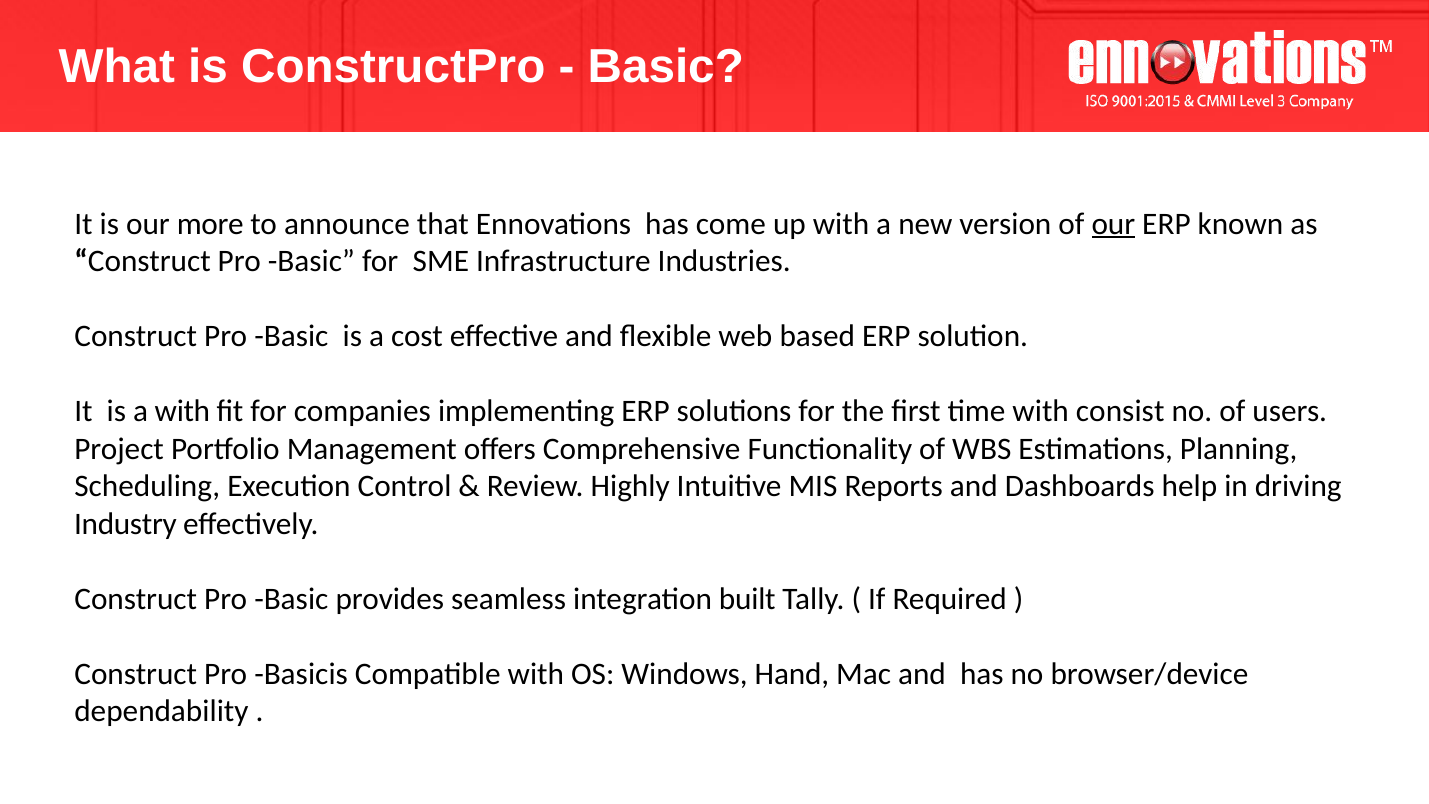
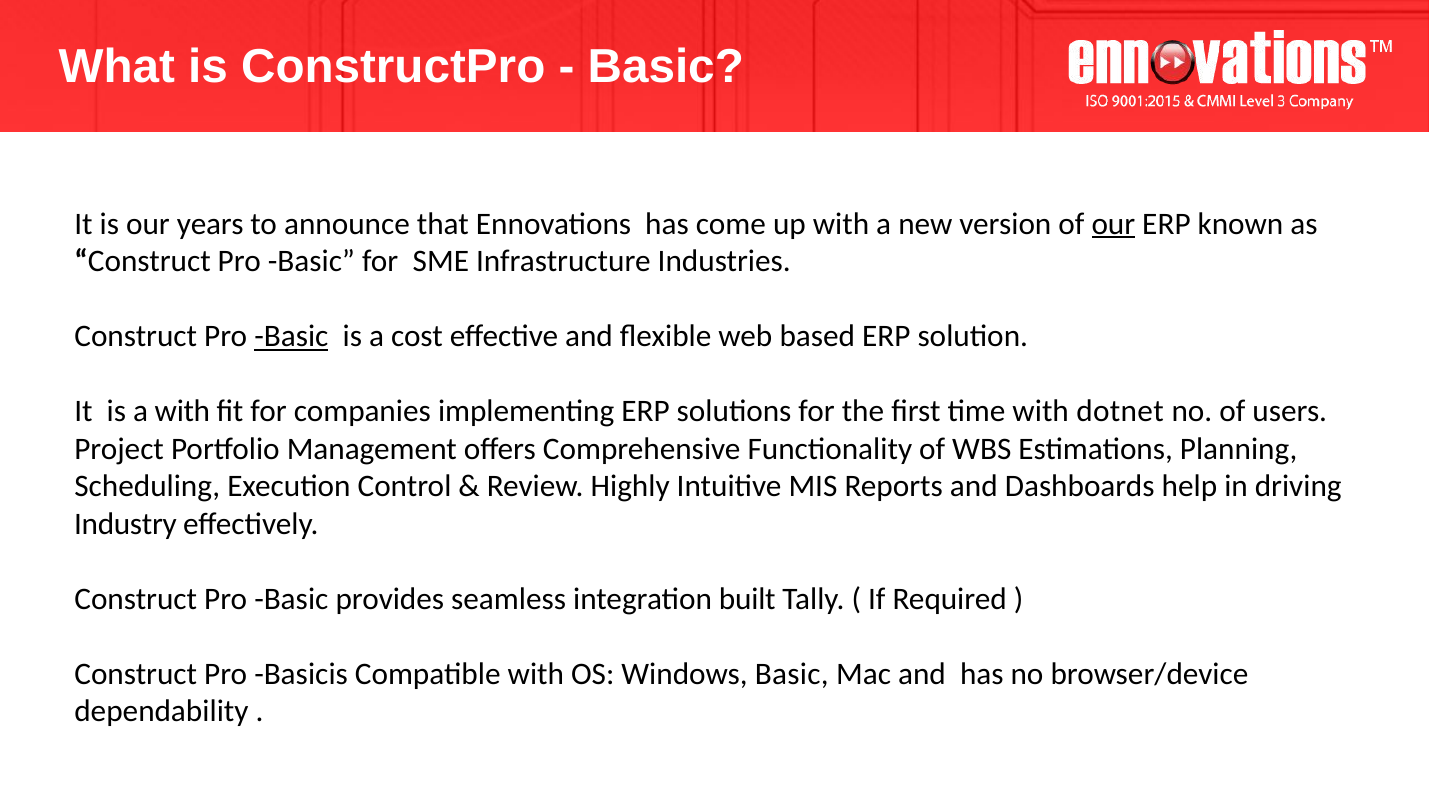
more: more -> years (210, 224)
Basic underline: none -> present (291, 336)
consist: consist -> dotnet (1120, 411)
Windows Hand: Hand -> Basic (792, 674)
